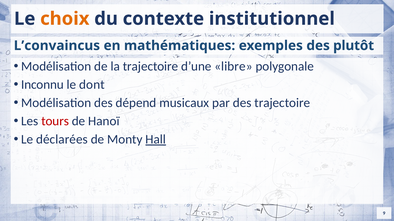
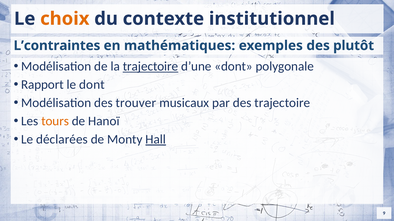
L’convaincus: L’convaincus -> L’contraintes (57, 46)
trajectoire underline: none -> present (151, 67)
d’une libre: libre -> dont (234, 67)
Inconnu: Inconnu -> Rapport (42, 85)
dépend: dépend -> trouver (136, 103)
tours colour: red -> orange (55, 121)
